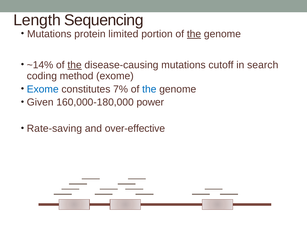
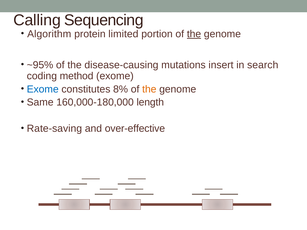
Length: Length -> Calling (37, 20)
Mutations: Mutations -> Algorithm (49, 34)
~14%: ~14% -> ~95% (40, 65)
the underline: present -> none (75, 65)
cutoff: cutoff -> insert (221, 65)
7%: 7% -> 8% (121, 89)
the colour: blue -> orange (149, 89)
Given: Given -> Same (40, 102)
power: power -> length (150, 102)
